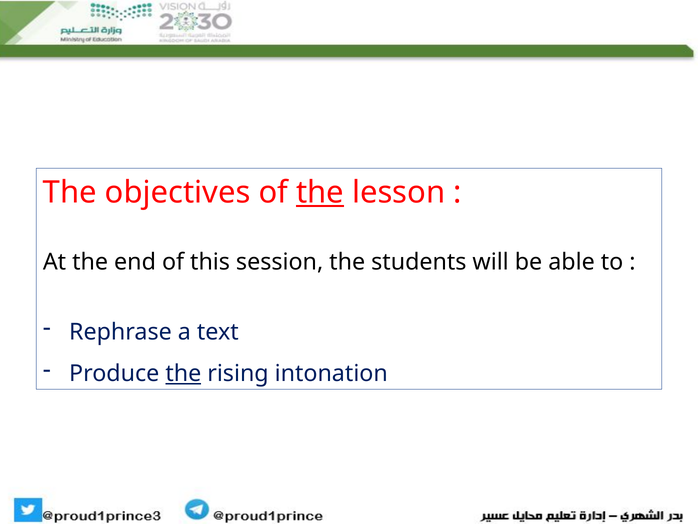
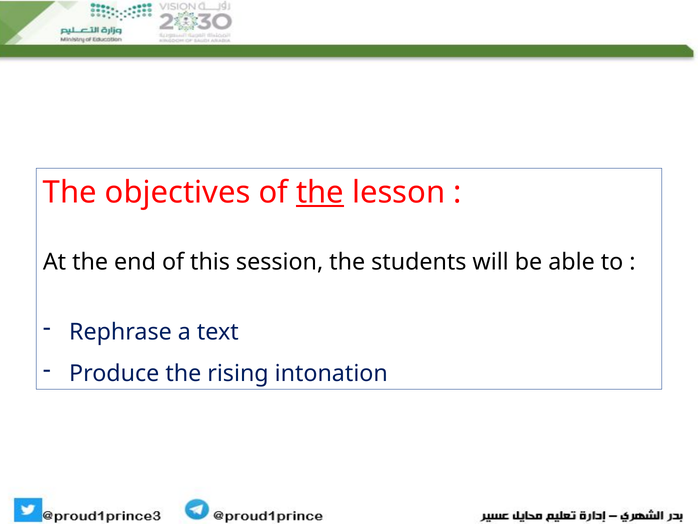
the underline: present -> none (183, 373)
